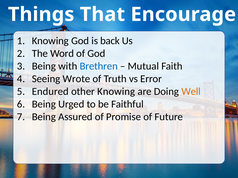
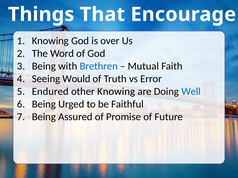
back: back -> over (110, 41)
Wrote: Wrote -> Would (76, 79)
Well colour: orange -> blue (191, 92)
